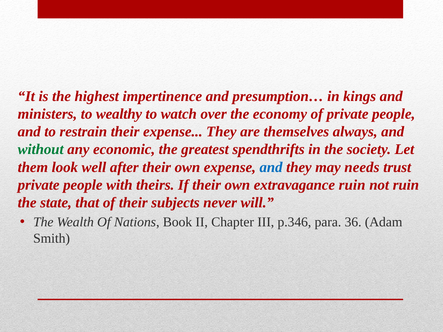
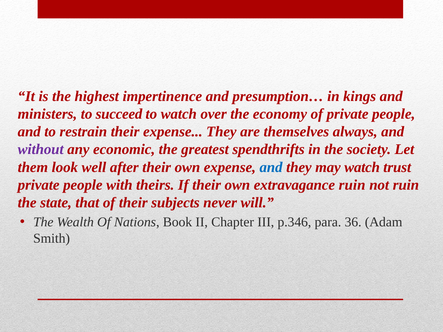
wealthy: wealthy -> succeed (119, 114)
without colour: green -> purple (41, 150)
may needs: needs -> watch (362, 167)
